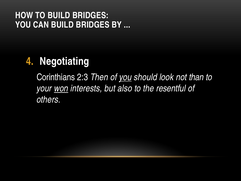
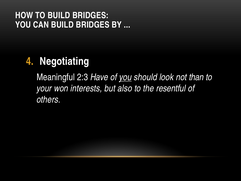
Corinthians: Corinthians -> Meaningful (56, 77)
Then: Then -> Have (99, 77)
won underline: present -> none (61, 88)
